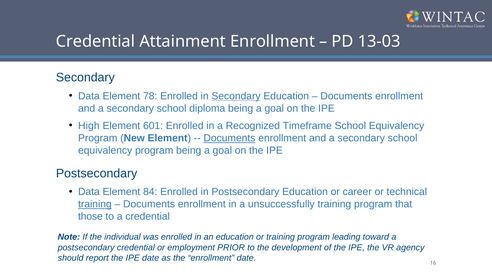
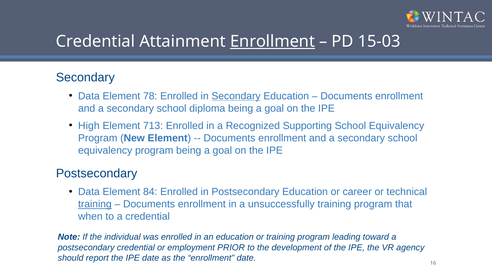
Enrollment underline: none -> present (273, 41)
13-03: 13-03 -> 15-03 (379, 41)
601: 601 -> 713 (153, 126)
Timeframe: Timeframe -> Supporting (307, 126)
Documents underline: present -> none (229, 138)
those: those -> when (90, 216)
